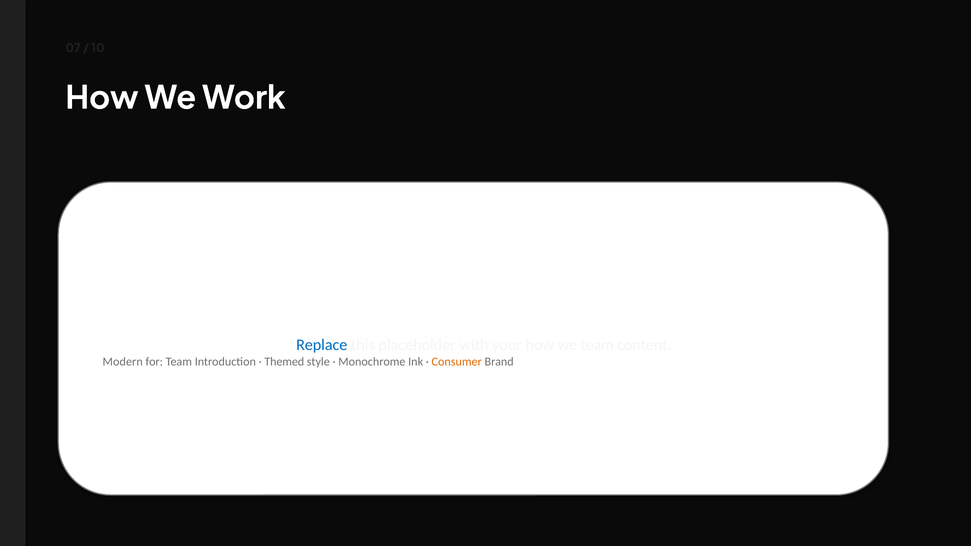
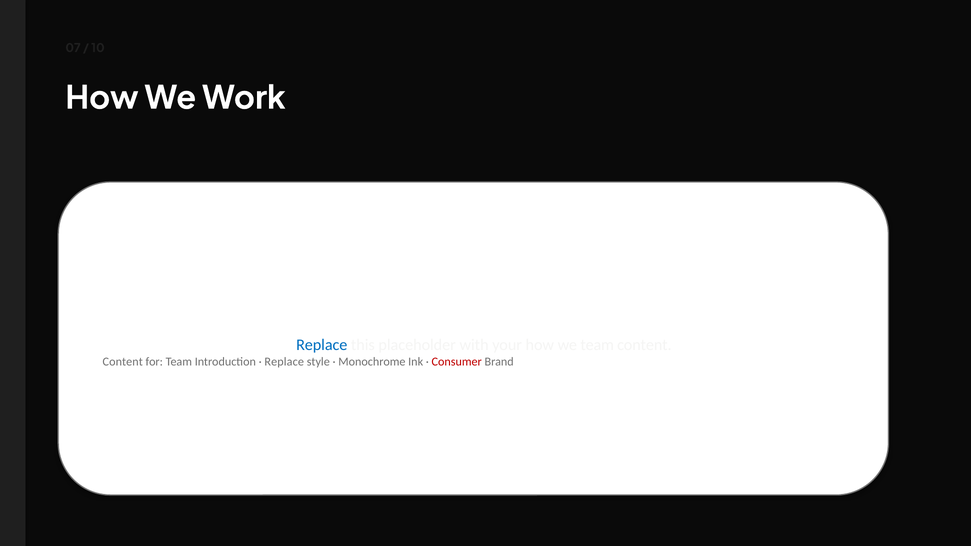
Modern: Modern -> Content (123, 362)
Themed: Themed -> Replace (284, 362)
Consumer colour: orange -> red (457, 362)
